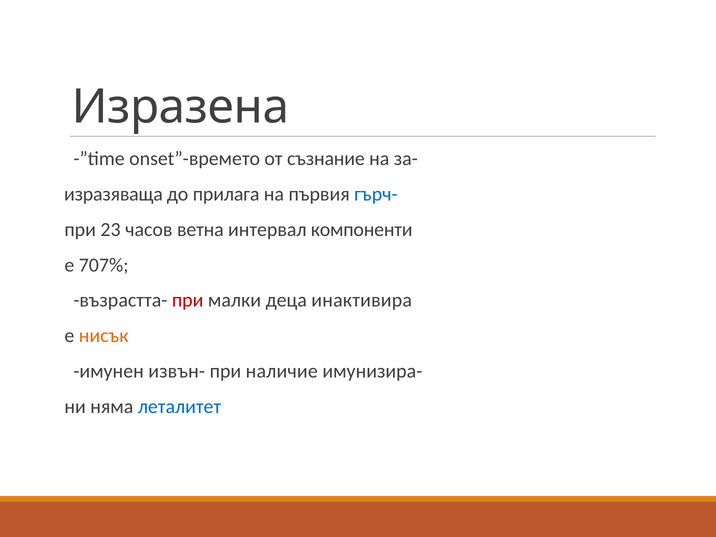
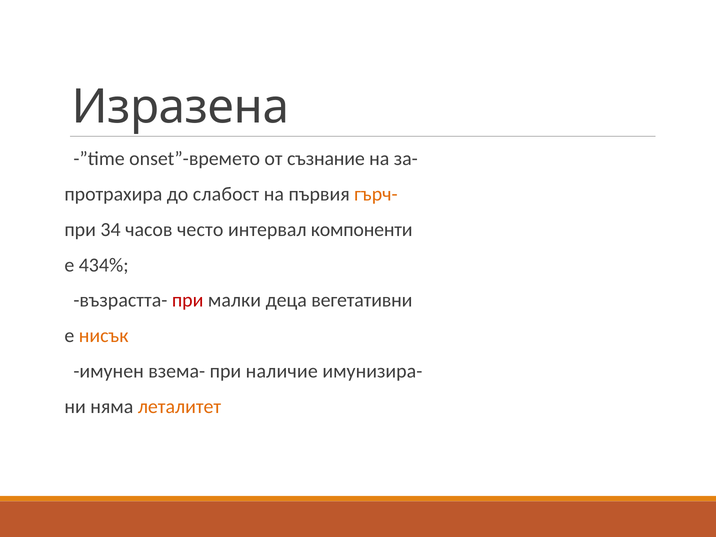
изразяваща: изразяваща -> протрахира (113, 194)
прилага: прилага -> слабост (226, 194)
гърч- colour: blue -> orange (376, 194)
23: 23 -> 34 (111, 230)
ветна: ветна -> често (200, 230)
707%: 707% -> 434% (104, 265)
инактивира: инактивира -> вегетативни (362, 300)
извън-: извън- -> взема- (177, 371)
леталитет colour: blue -> orange (179, 407)
